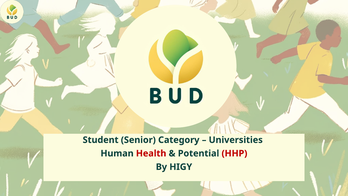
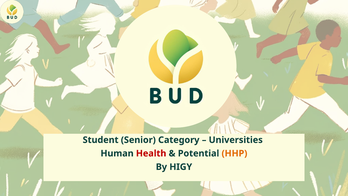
HHP colour: red -> orange (234, 153)
